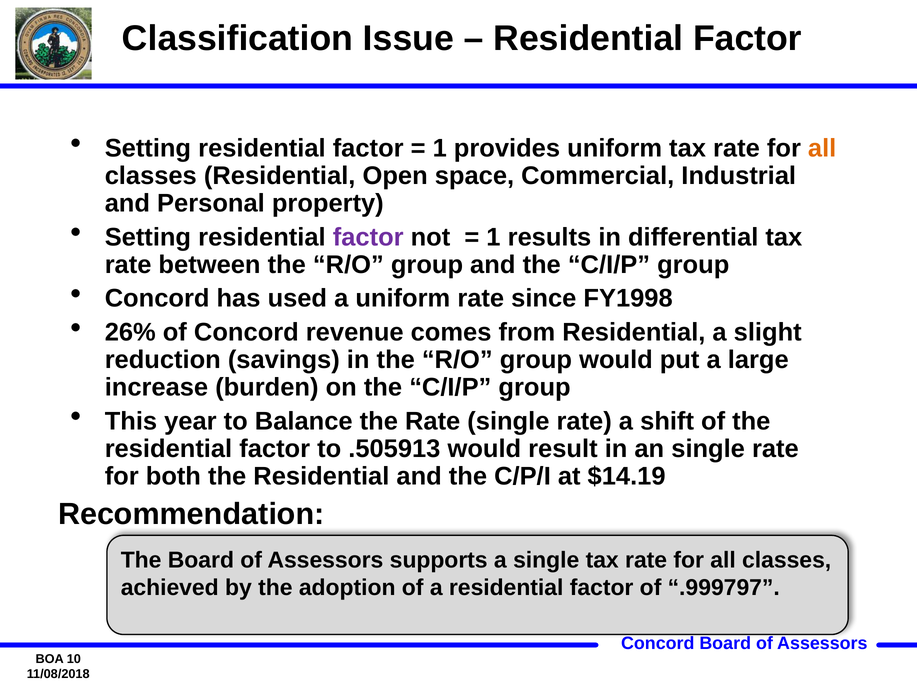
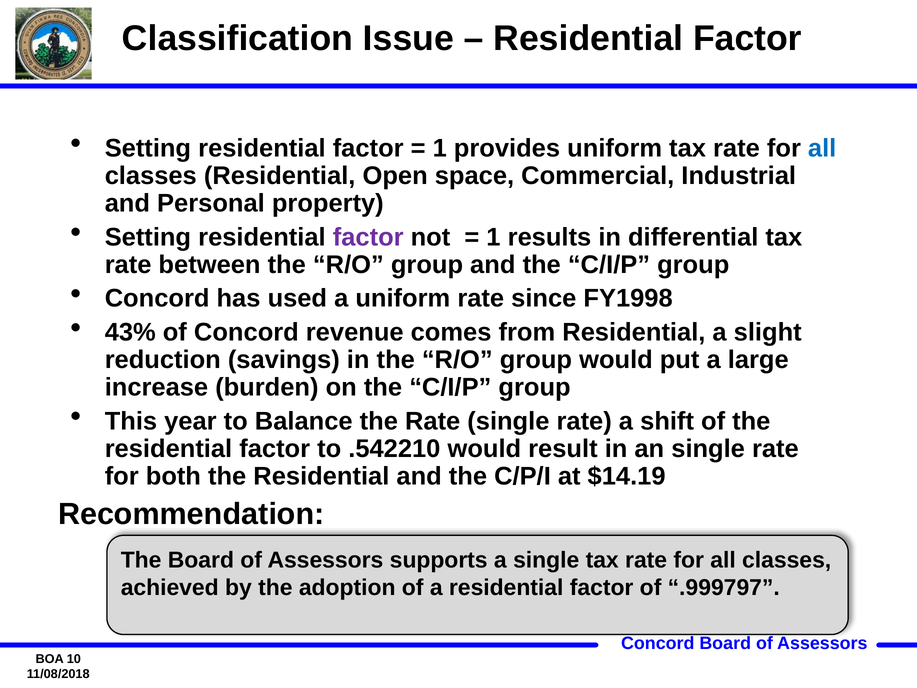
all colour: orange -> blue (822, 148)
26%: 26% -> 43% (130, 332)
.505913: .505913 -> .542210 (394, 449)
